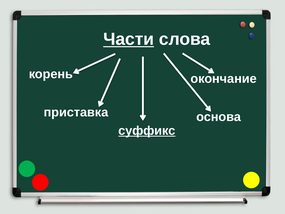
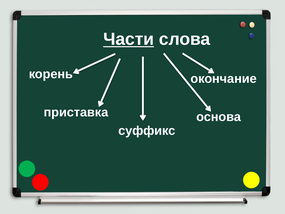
суффикс underline: present -> none (147, 131)
